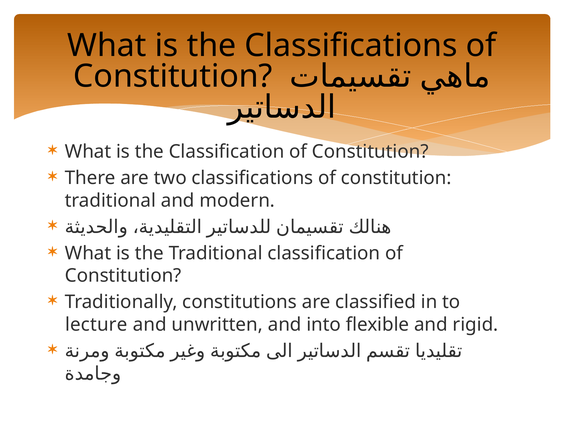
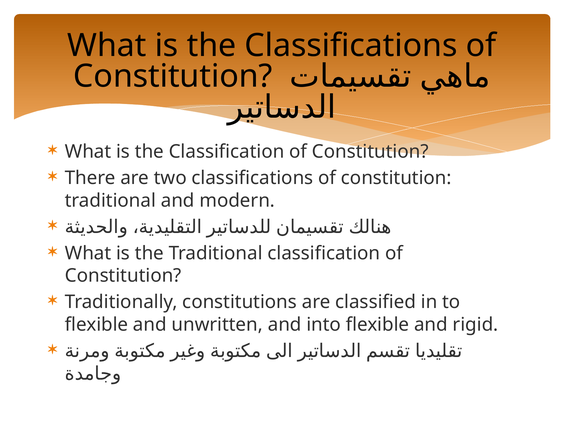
lecture: lecture -> flexible (96, 325)
